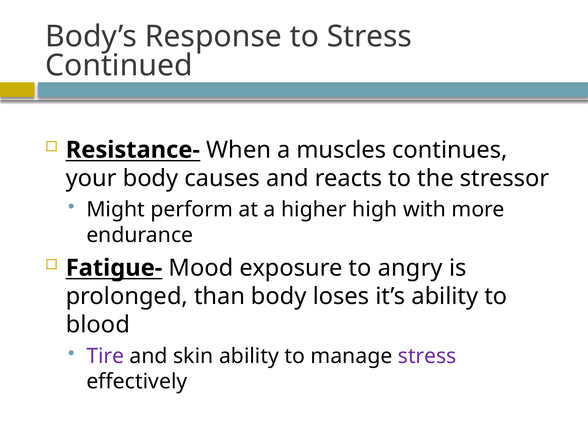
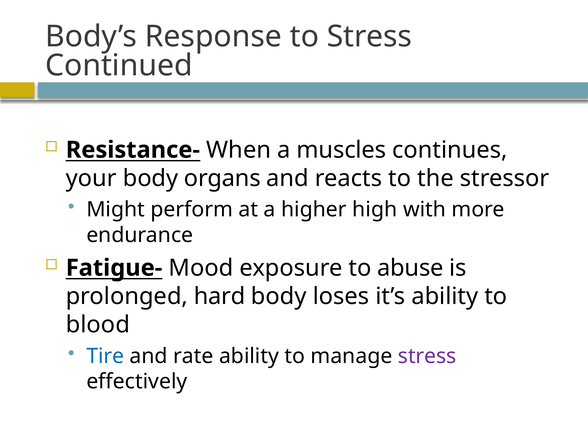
causes: causes -> organs (222, 178)
angry: angry -> abuse (410, 268)
than: than -> hard (220, 296)
Tire colour: purple -> blue (105, 356)
skin: skin -> rate (193, 356)
